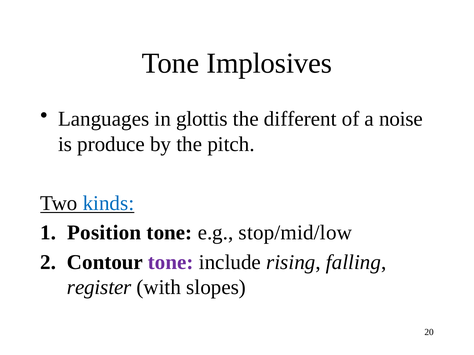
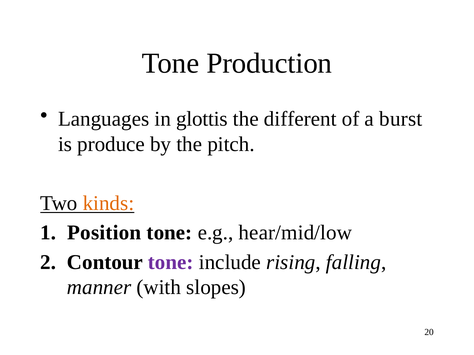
Implosives: Implosives -> Production (269, 63)
noise: noise -> burst (401, 119)
kinds colour: blue -> orange (108, 203)
stop/mid/low: stop/mid/low -> hear/mid/low (295, 233)
register: register -> manner (99, 288)
